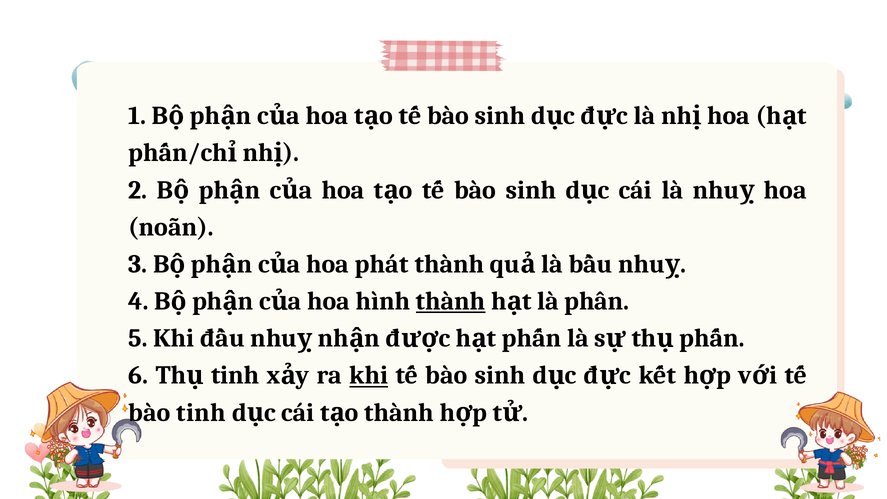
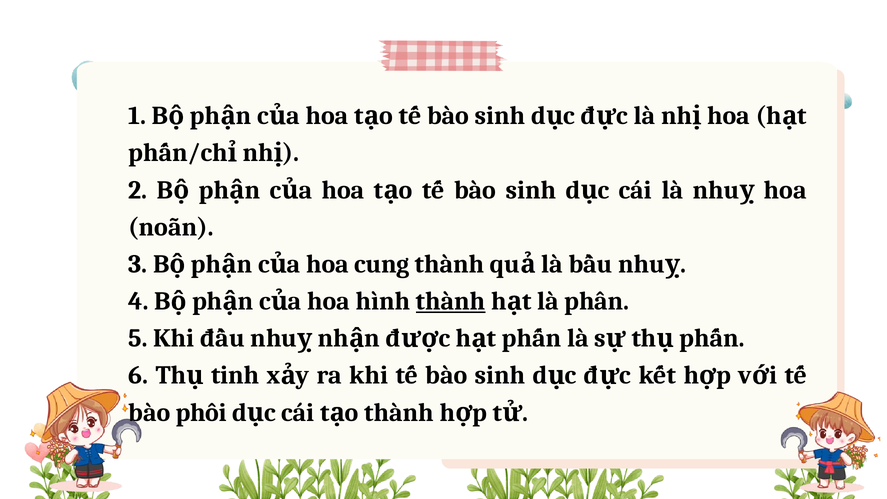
phát: phát -> cung (382, 264)
khi underline: present -> none (369, 375)
bào tinh: tinh -> phôi (201, 412)
